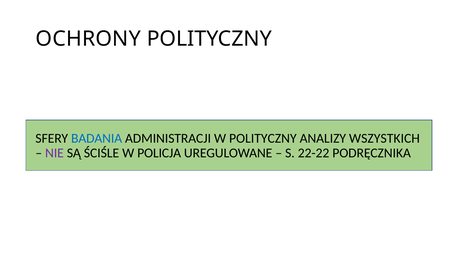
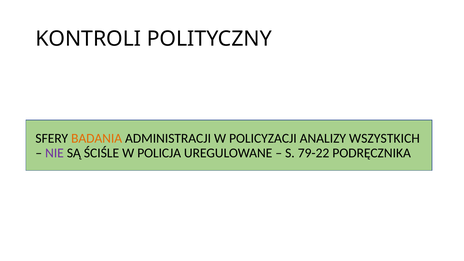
OCHRONY: OCHRONY -> KONTROLI (88, 39)
BADANIA colour: blue -> orange (97, 138)
W POLITYCZNY: POLITYCZNY -> POLICYZACJI (263, 138)
22-22: 22-22 -> 79-22 (314, 153)
